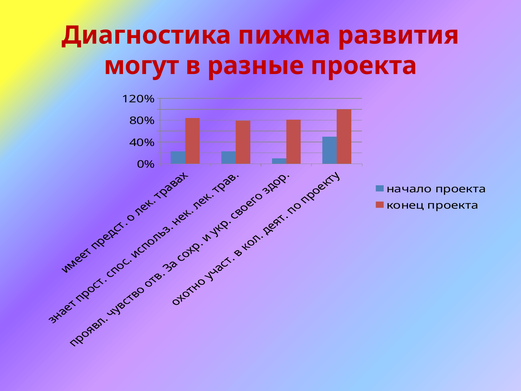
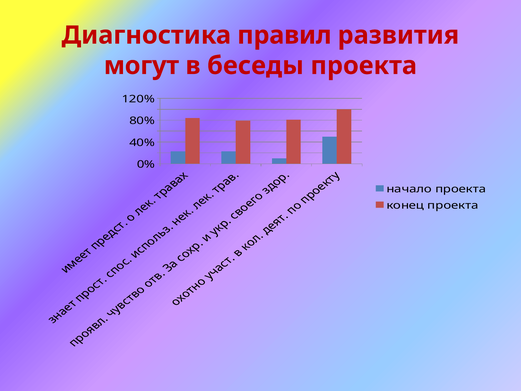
пижма: пижма -> правил (284, 35)
разные: разные -> беседы (255, 66)
